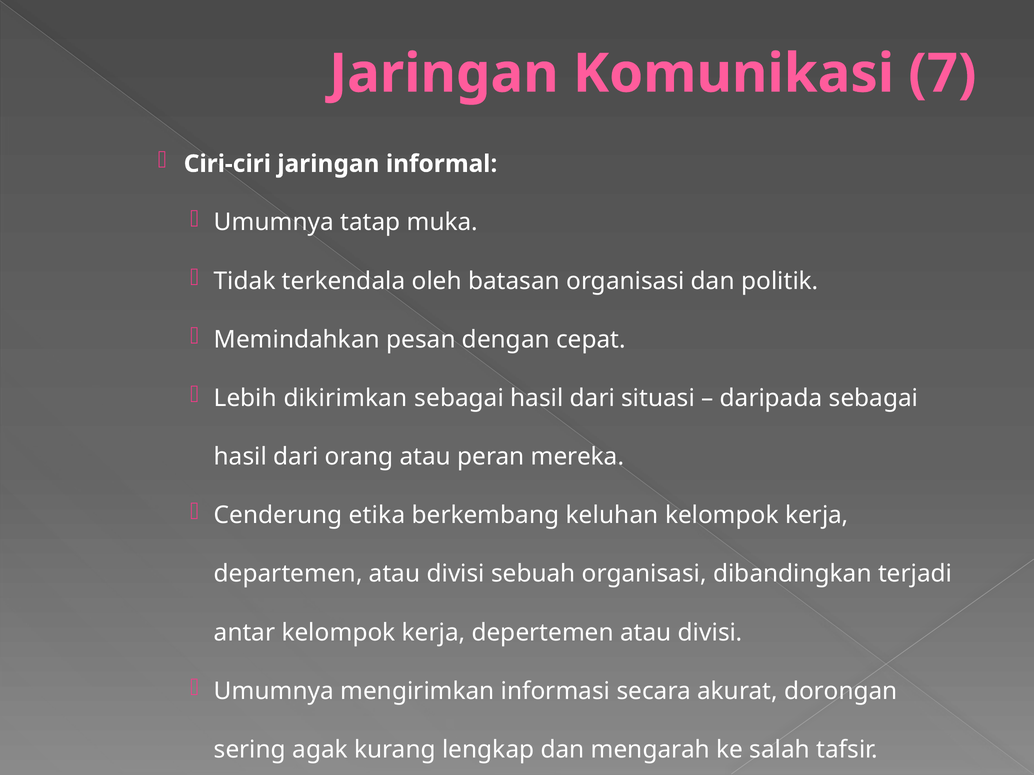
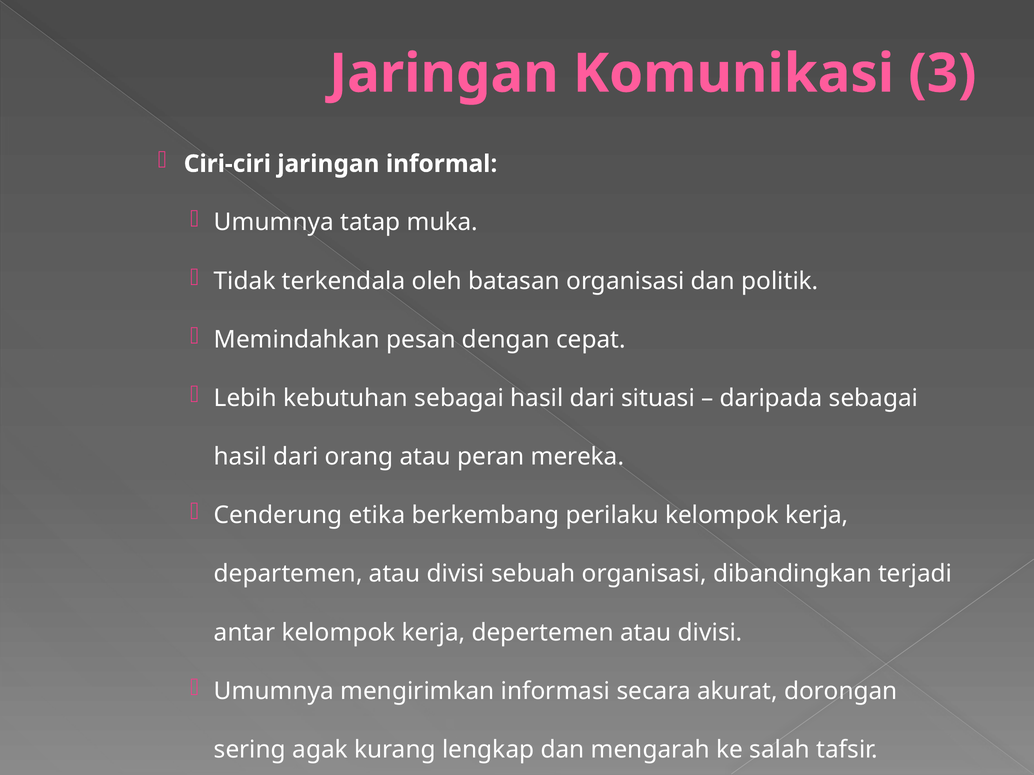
7: 7 -> 3 (942, 74)
dikirimkan: dikirimkan -> kebutuhan (346, 398)
keluhan: keluhan -> perilaku (612, 516)
